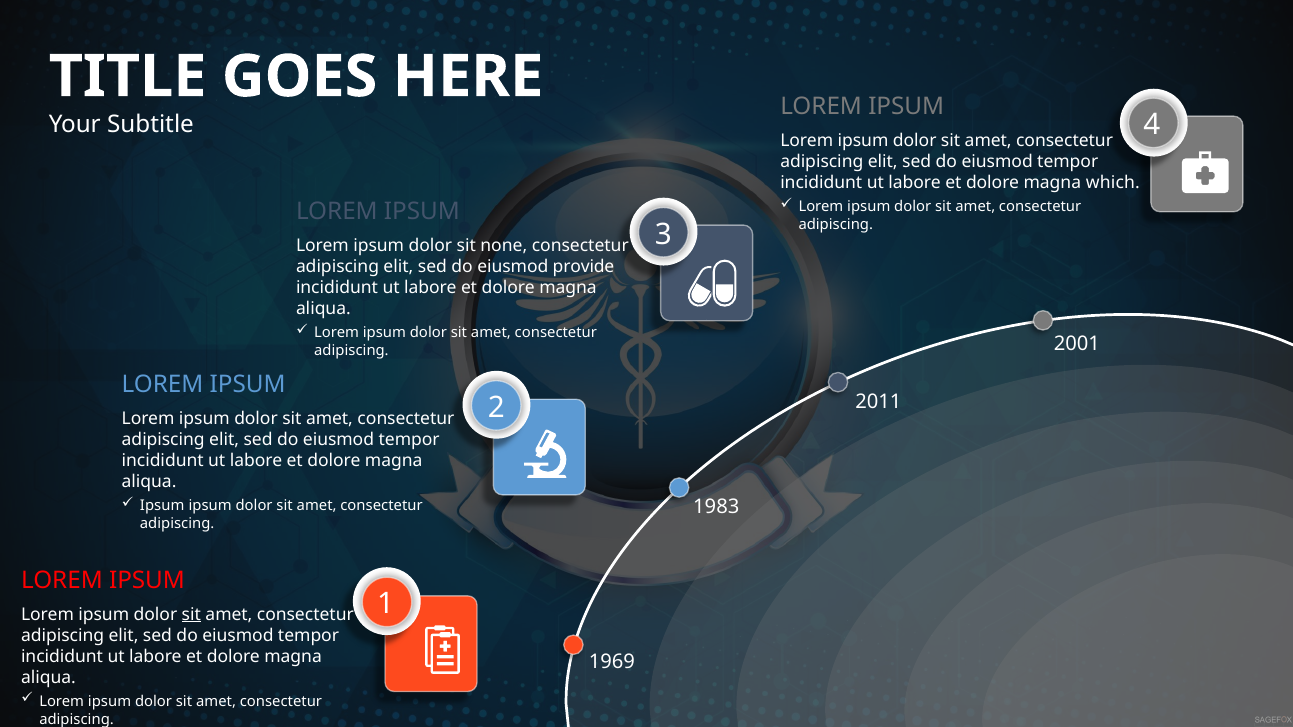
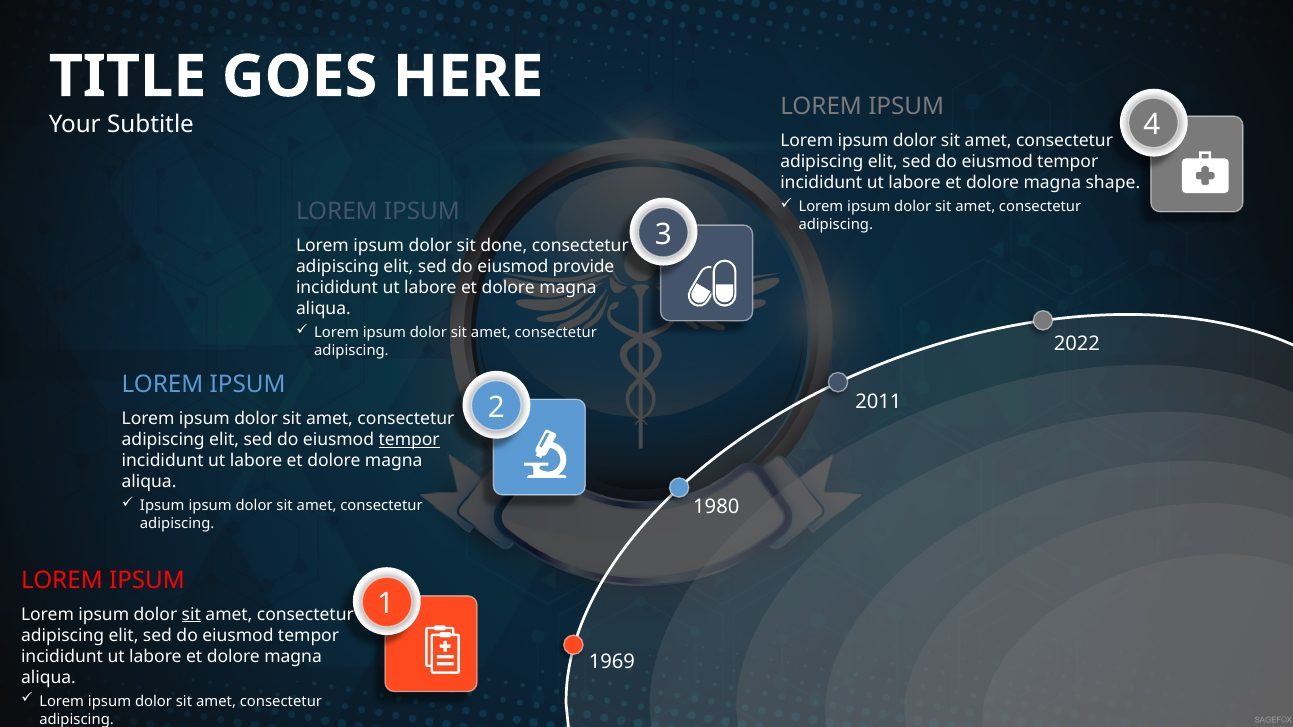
which: which -> shape (1113, 183)
none: none -> done (504, 246)
2001: 2001 -> 2022 (1077, 344)
tempor underline: none -> present (409, 440)
1983: 1983 -> 1980 (716, 507)
